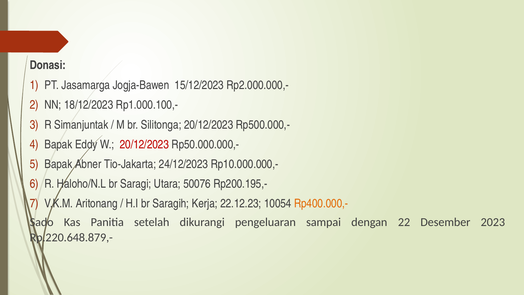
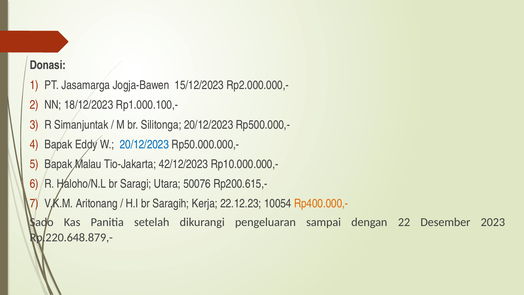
20/12/2023 colour: red -> blue (144, 144)
Abner: Abner -> Malau (88, 164)
24/12/2023: 24/12/2023 -> 42/12/2023 (183, 164)
Rp200.195,-: Rp200.195,- -> Rp200.615,- (240, 184)
